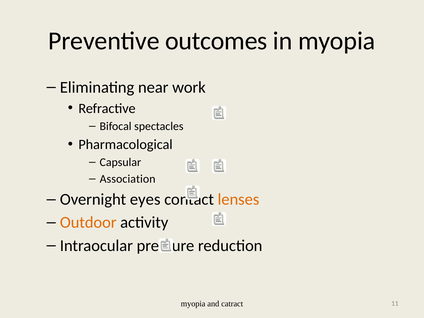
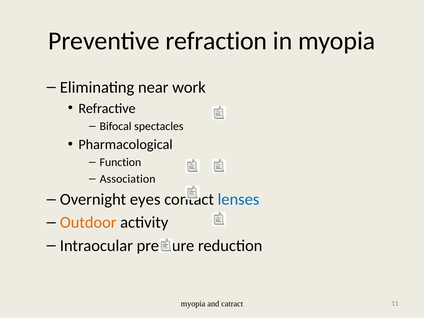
outcomes: outcomes -> refraction (216, 41)
Capsular: Capsular -> Function (120, 162)
lenses colour: orange -> blue (238, 199)
